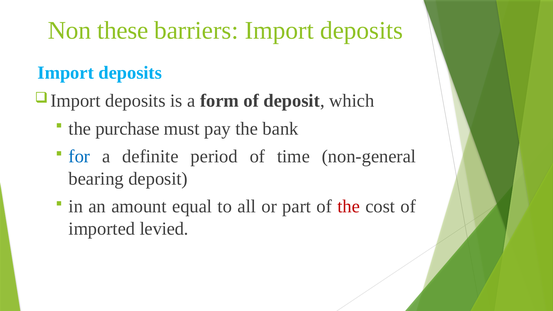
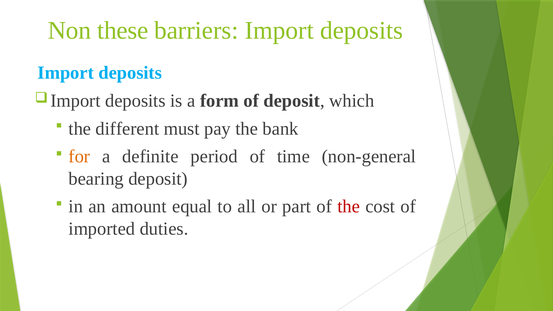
purchase: purchase -> different (127, 129)
for colour: blue -> orange (79, 157)
levied: levied -> duties (164, 229)
